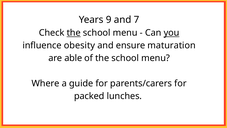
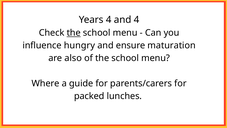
Years 9: 9 -> 4 (109, 20)
and 7: 7 -> 4 (137, 20)
you underline: present -> none (172, 33)
obesity: obesity -> hungry (79, 45)
able: able -> also (73, 58)
